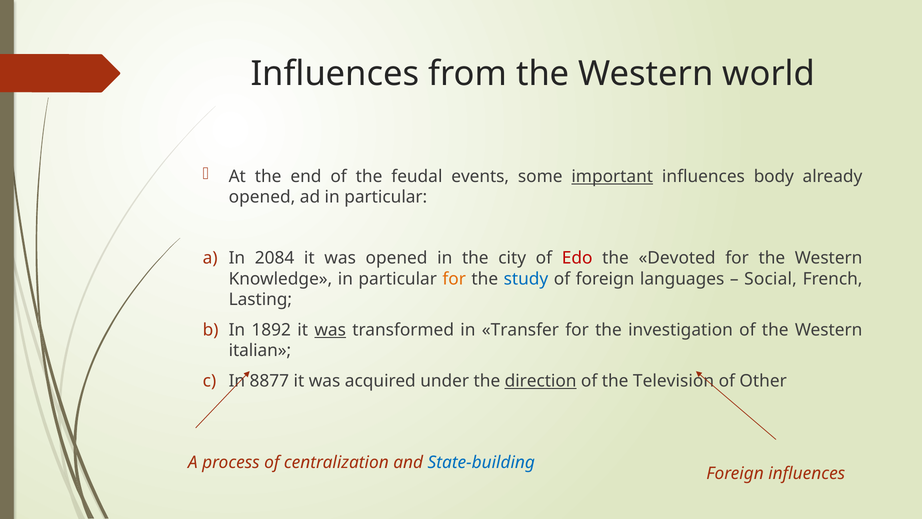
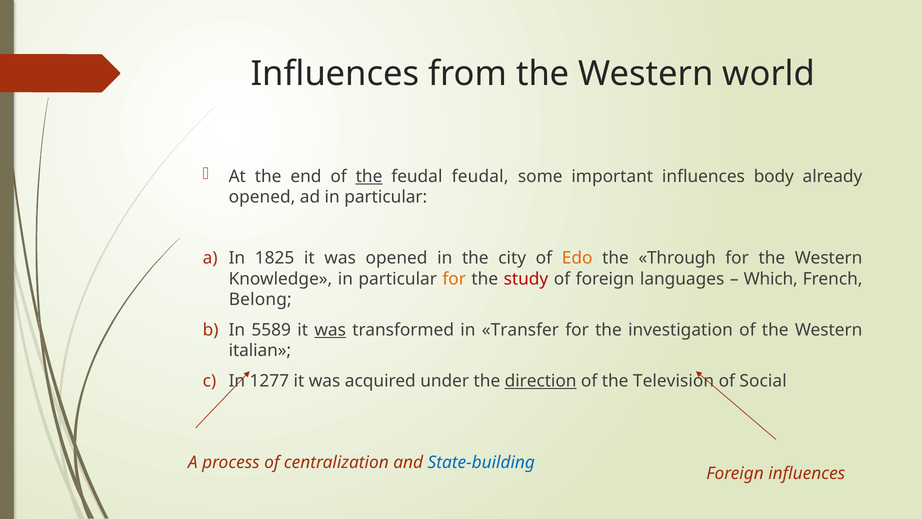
the underline: none -> present (369, 176)
feudal events: events -> feudal (480, 176)
important underline: present -> none (612, 176)
2084: 2084 -> 1825 (275, 258)
Edo colour: red -> orange (577, 258)
Devoted: Devoted -> Through (677, 258)
study colour: blue -> red (526, 279)
Social: Social -> Which (771, 279)
Lasting: Lasting -> Belong (260, 299)
1892: 1892 -> 5589 (271, 330)
8877: 8877 -> 1277 (269, 381)
Other: Other -> Social (763, 381)
